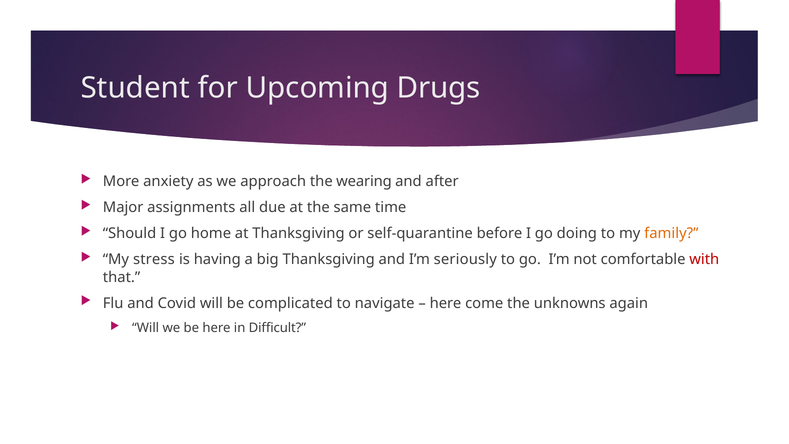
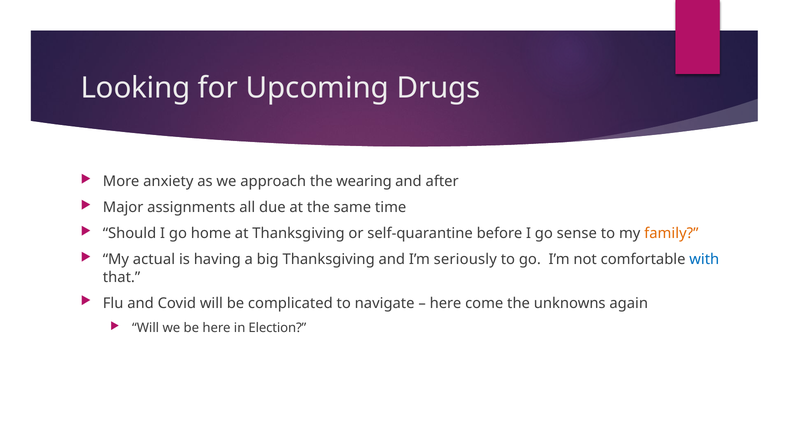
Student: Student -> Looking (135, 88)
doing: doing -> sense (577, 233)
stress: stress -> actual (154, 259)
with colour: red -> blue (704, 259)
Difficult: Difficult -> Election (277, 328)
